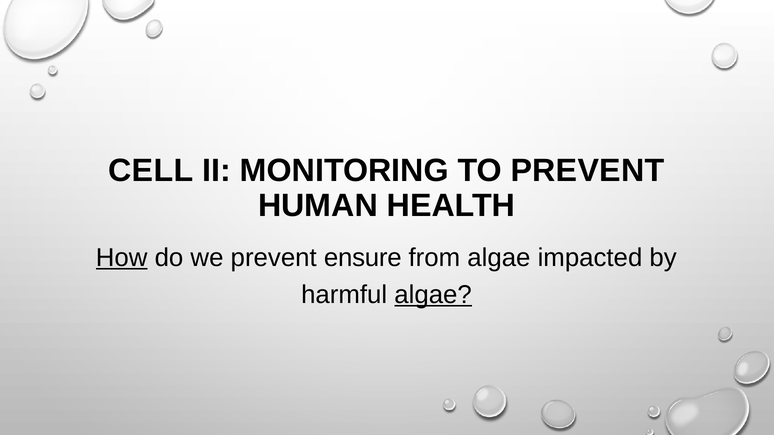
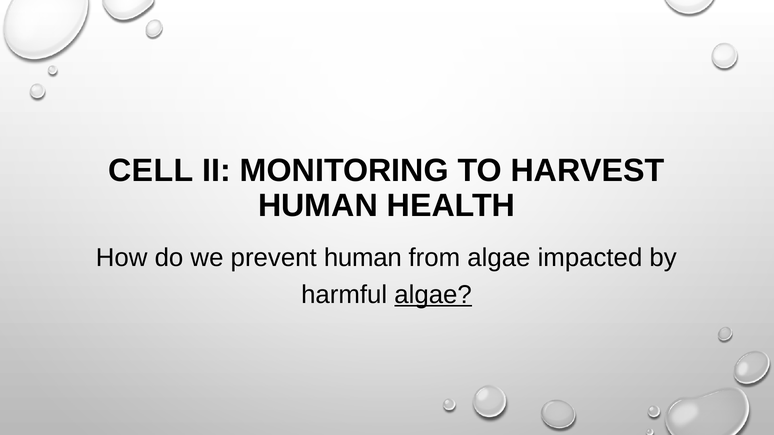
TO PREVENT: PREVENT -> HARVEST (588, 171)
How underline: present -> none (122, 258)
prevent ensure: ensure -> human (363, 258)
